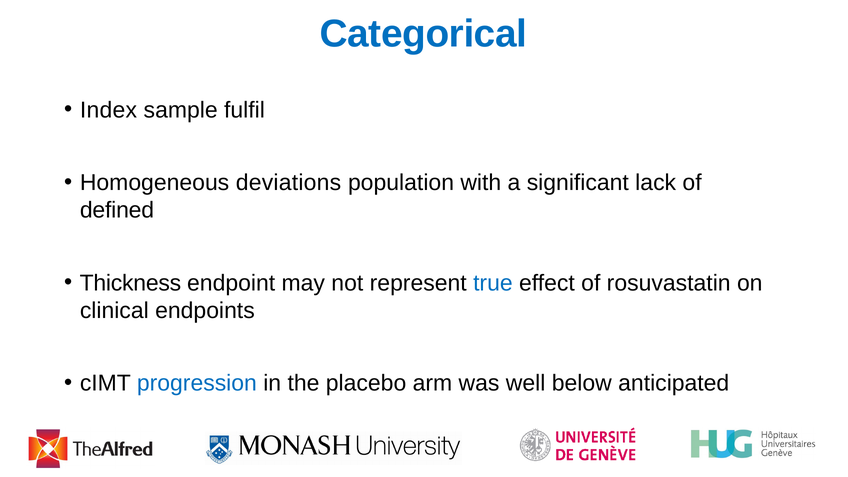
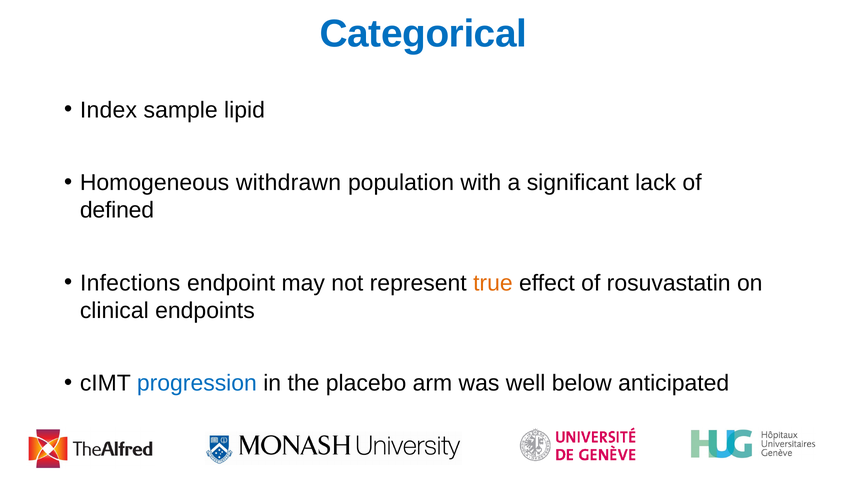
fulfil: fulfil -> lipid (244, 110)
deviations: deviations -> withdrawn (288, 183)
Thickness: Thickness -> Infections (130, 283)
true colour: blue -> orange (493, 283)
